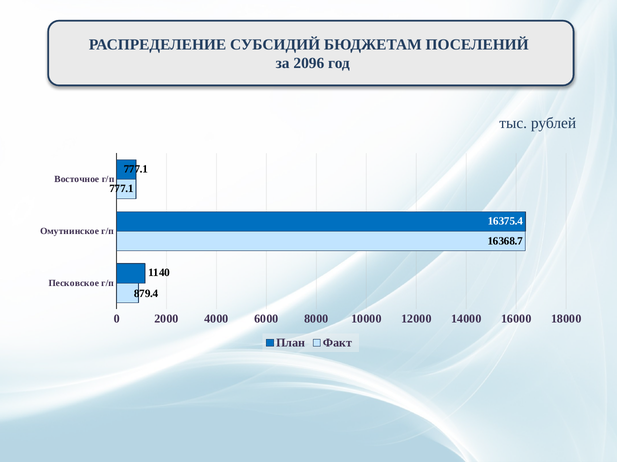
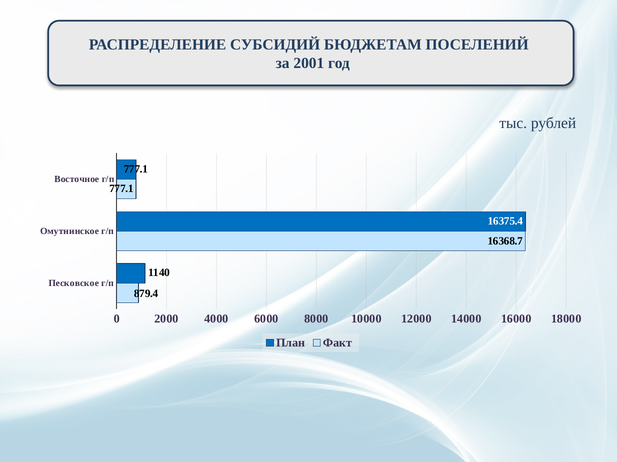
2096: 2096 -> 2001 (309, 63)
